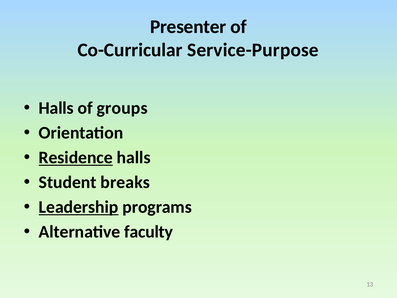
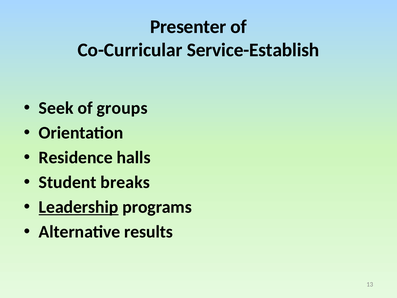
Service-Purpose: Service-Purpose -> Service-Establish (253, 50)
Halls: Halls -> Seek (56, 108)
Residence underline: present -> none (76, 157)
faculty: faculty -> results (149, 232)
